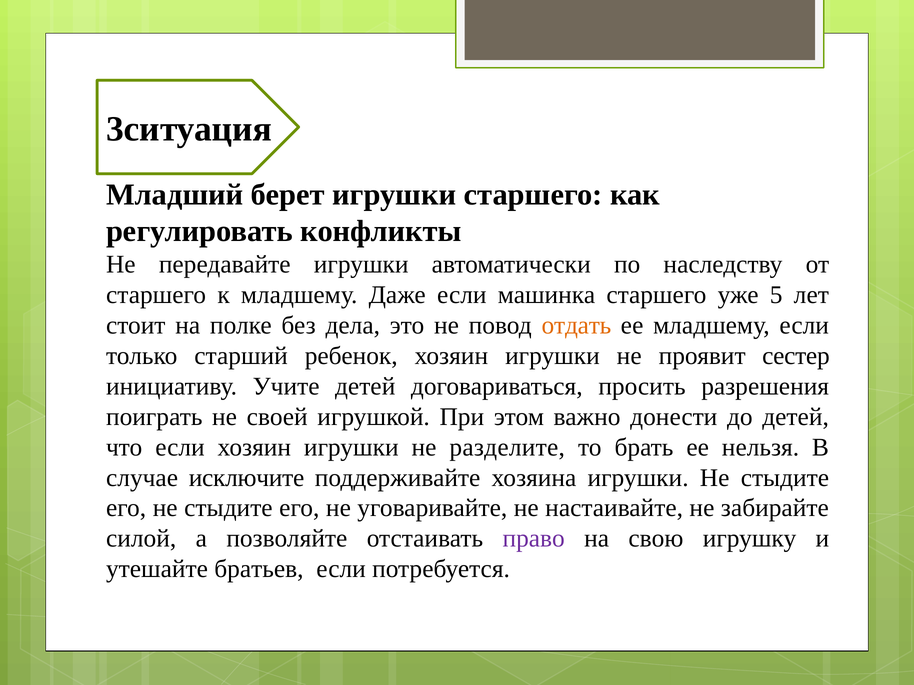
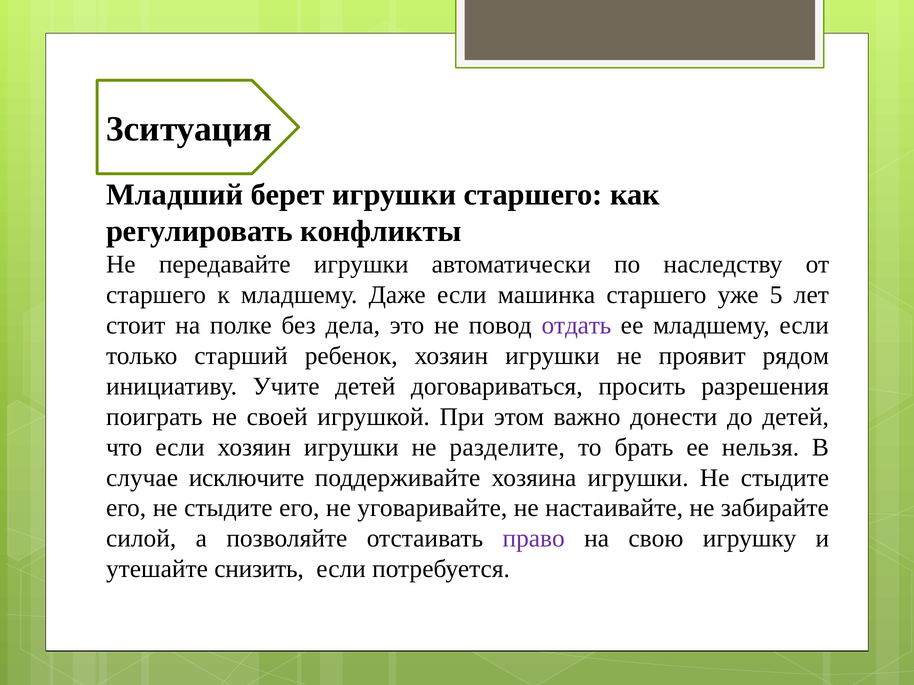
отдать colour: orange -> purple (576, 326)
сестер: сестер -> рядом (796, 356)
братьев: братьев -> снизить (259, 569)
